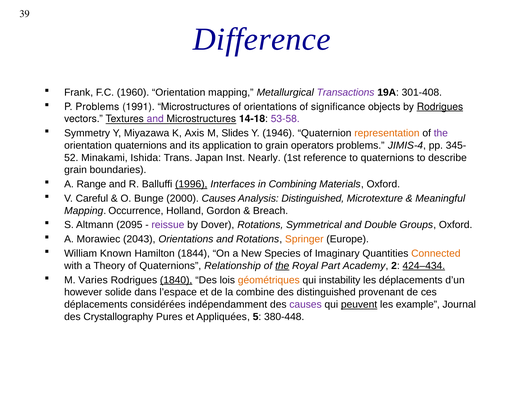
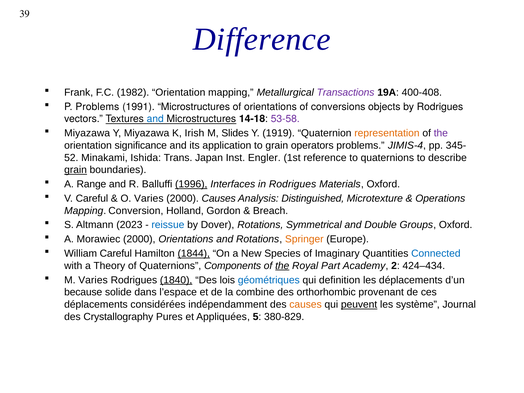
1960: 1960 -> 1982 (133, 92)
301-408: 301-408 -> 400-408 (422, 92)
significance: significance -> conversions (338, 107)
Rodrigues underline: present -> none (440, 107)
and colour: purple -> blue (155, 119)
Symmetry: Symmetry -> Miyazawa (87, 133)
Axis: Axis -> Irish (194, 133)
1946: 1946 -> 1919 (279, 133)
orientation quaternions: quaternions -> significance (141, 145)
Nearly: Nearly -> Engler (264, 158)
grain underline: none -> present (76, 170)
in Combining: Combining -> Rodrigues (293, 184)
O Bunge: Bunge -> Varies (149, 198)
Meaningful: Meaningful -> Operations (440, 198)
Occurrence: Occurrence -> Conversion (136, 211)
2095: 2095 -> 2023 (129, 225)
reissue colour: purple -> blue (168, 225)
Morawiec 2043: 2043 -> 2000 (139, 239)
William Known: Known -> Careful (116, 254)
1844 underline: none -> present (194, 254)
Connected colour: orange -> blue (436, 254)
Relationship: Relationship -> Components (233, 266)
424–434 underline: present -> none (424, 266)
géométriques colour: orange -> blue (269, 280)
instability: instability -> definition (340, 280)
however: however -> because (83, 292)
des distinguished: distinguished -> orthorhombic (326, 292)
causes colour: purple -> orange (306, 304)
example: example -> système (418, 304)
380-448: 380-448 -> 380-829 (284, 317)
